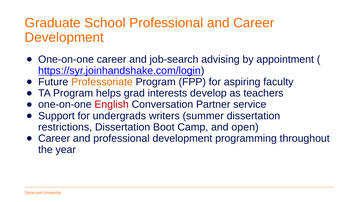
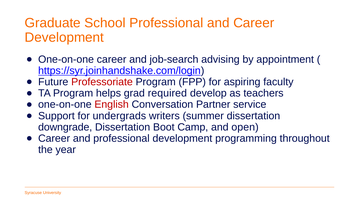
Professoriate colour: orange -> red (102, 82)
interests: interests -> required (167, 93)
restrictions: restrictions -> downgrade (65, 127)
